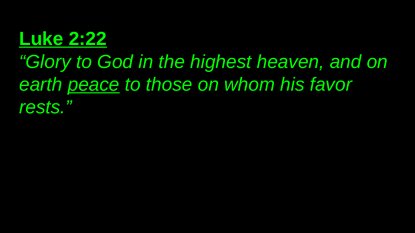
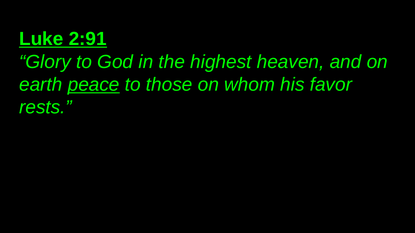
2:22: 2:22 -> 2:91 (88, 39)
